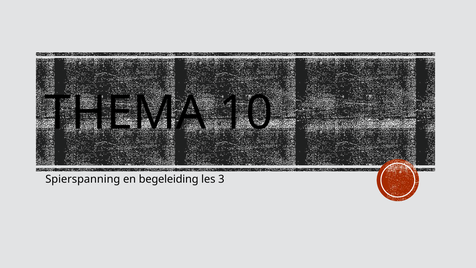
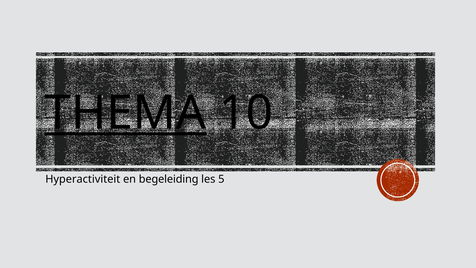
THEMA underline: none -> present (126, 113)
Spierspanning: Spierspanning -> Hyperactiviteit (83, 179)
3: 3 -> 5 (221, 179)
